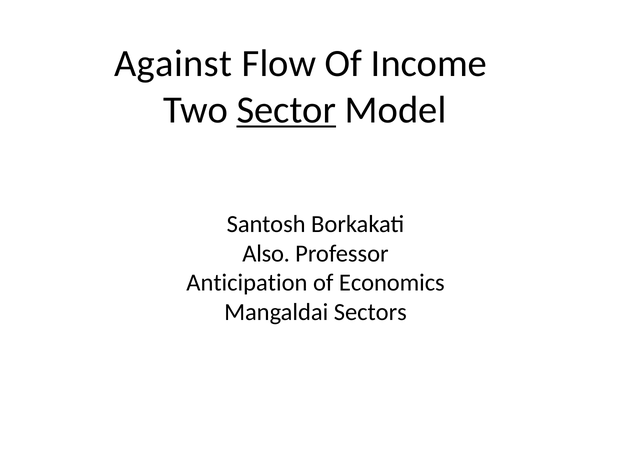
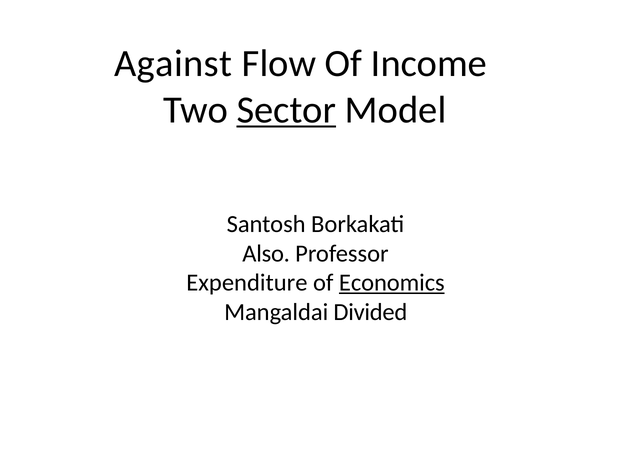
Anticipation: Anticipation -> Expenditure (247, 283)
Economics underline: none -> present (392, 283)
Sectors: Sectors -> Divided (370, 312)
